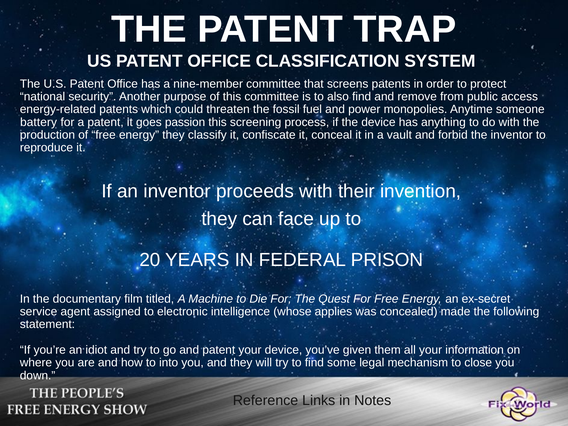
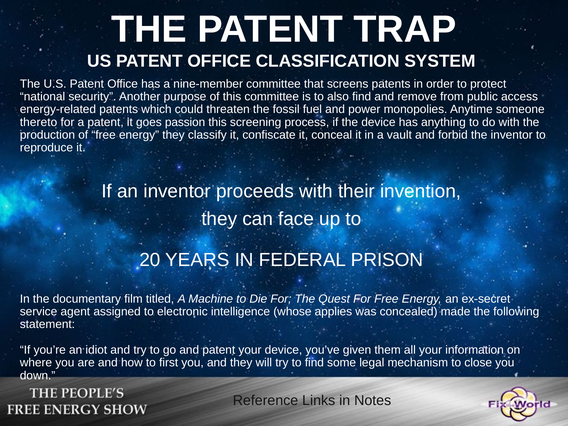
battery: battery -> thereto (39, 122)
into: into -> first (169, 363)
